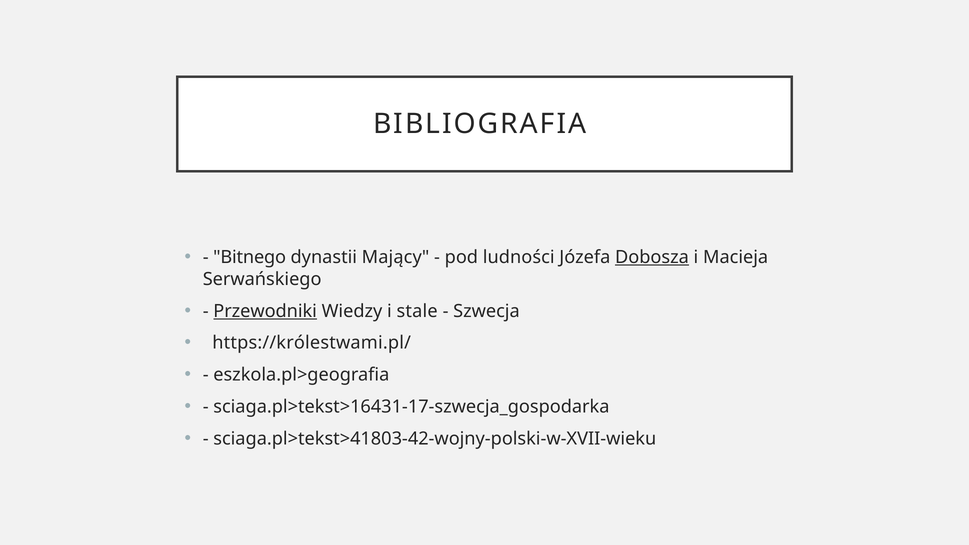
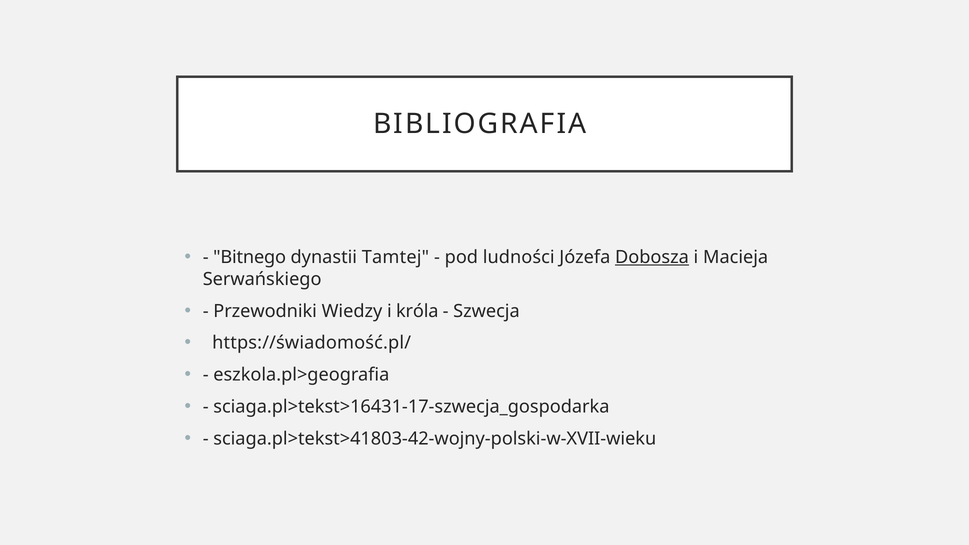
Mający: Mający -> Tamtej (395, 257)
Przewodniki underline: present -> none (265, 311)
stale: stale -> króla (417, 311)
https://królestwami.pl/: https://królestwami.pl/ -> https://świadomość.pl/ (312, 343)
